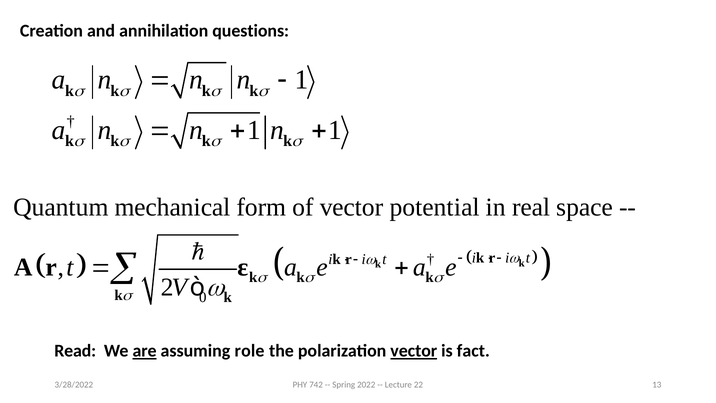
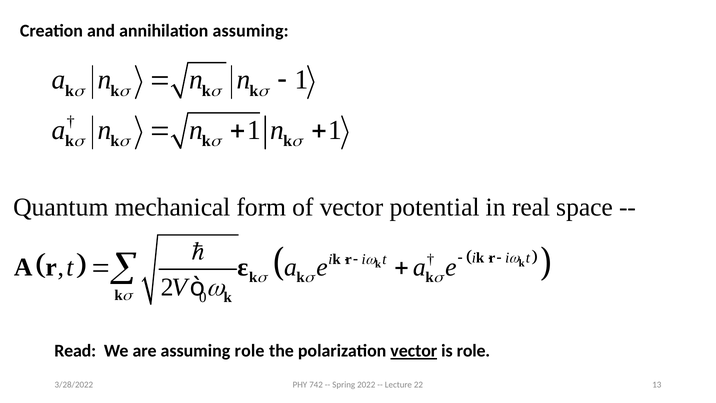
annihilation questions: questions -> assuming (251, 31)
are underline: present -> none (145, 351)
is fact: fact -> role (473, 351)
